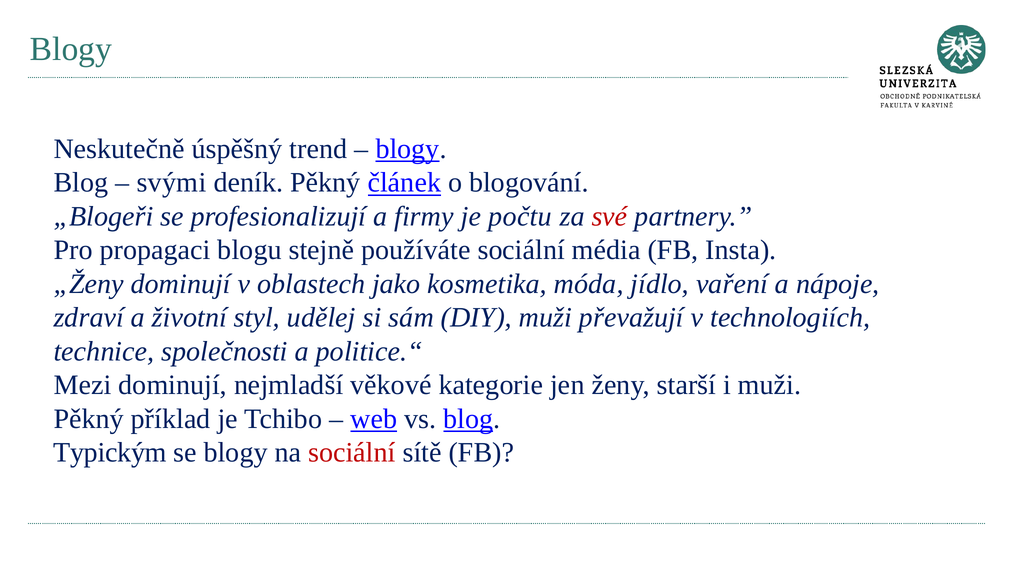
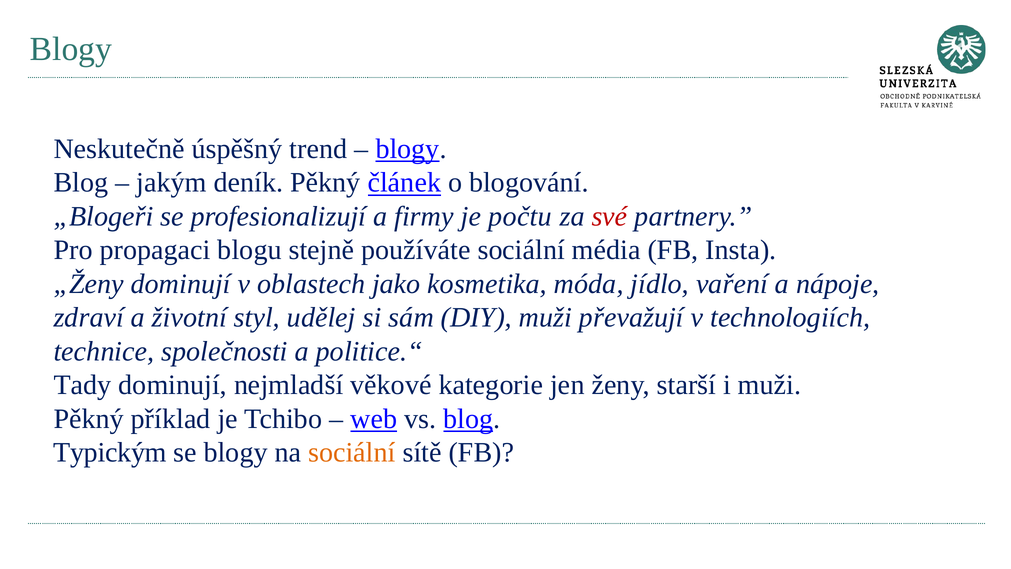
svými: svými -> jakým (172, 183)
Mezi: Mezi -> Tady (83, 385)
sociální colour: red -> orange (352, 452)
